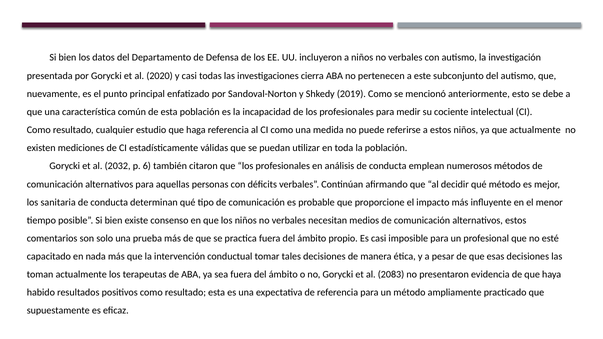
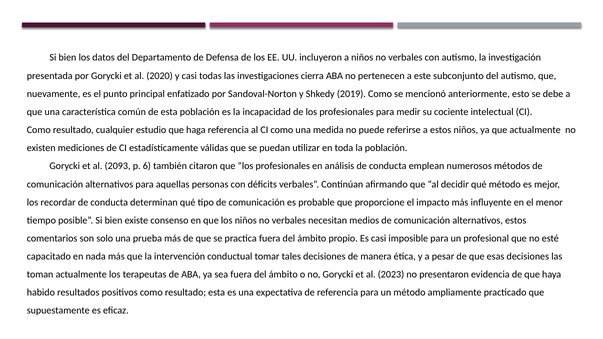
2032: 2032 -> 2093 (118, 166)
sanitaria: sanitaria -> recordar (58, 202)
2083: 2083 -> 2023 (391, 275)
